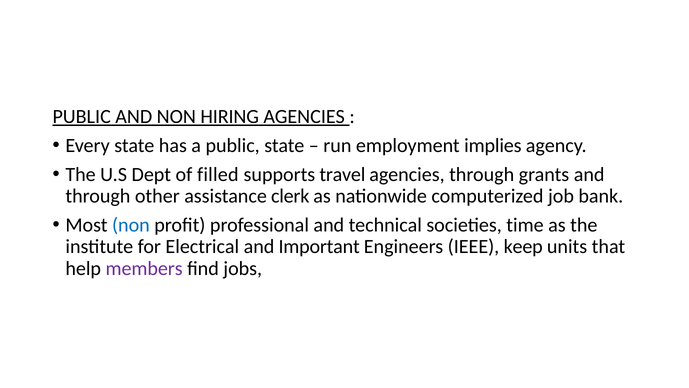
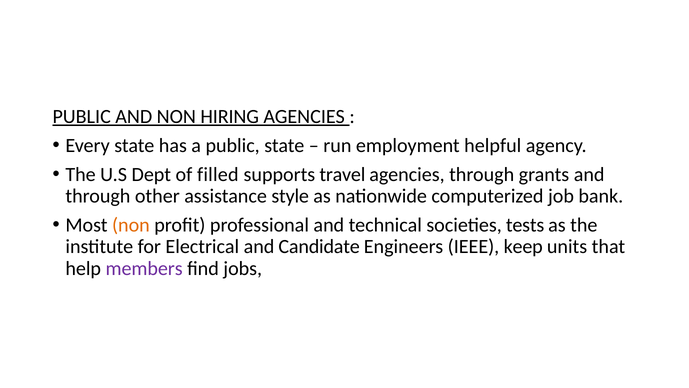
implies: implies -> helpful (493, 145)
clerk: clerk -> style (290, 196)
non colour: blue -> orange (131, 225)
time: time -> tests (525, 225)
Important: Important -> Candidate (319, 247)
